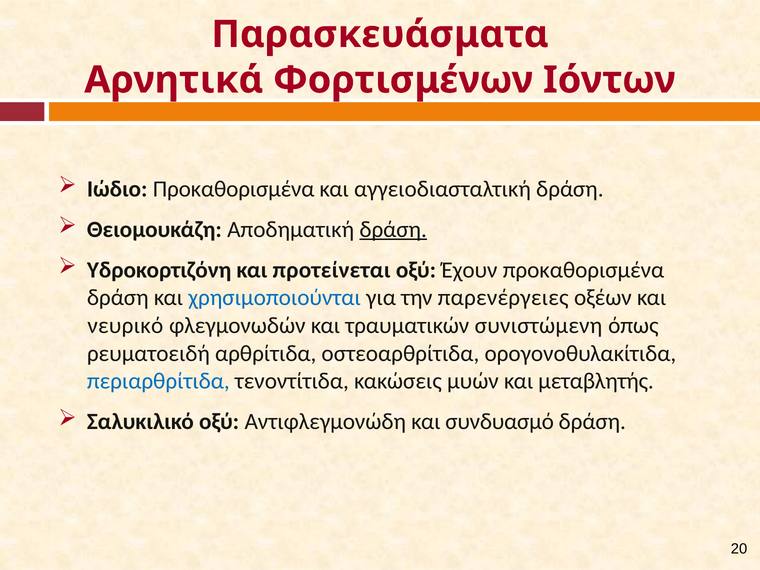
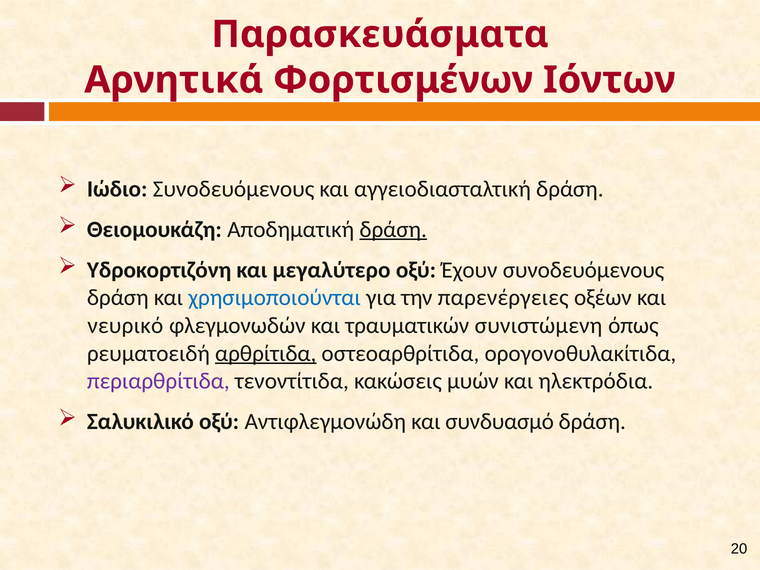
Ιώδιο Προκαθορισμένα: Προκαθορισμένα -> Συνοδευόμενους (234, 189)
προτείνεται: προτείνεται -> μεγαλύτερο (332, 270)
Έχουν προκαθορισμένα: προκαθορισμένα -> συνοδευόμενους (583, 270)
αρθρίτιδα underline: none -> present (266, 353)
περιαρθρίτιδα colour: blue -> purple (158, 381)
μεταβλητής: μεταβλητής -> ηλεκτρόδια (596, 381)
